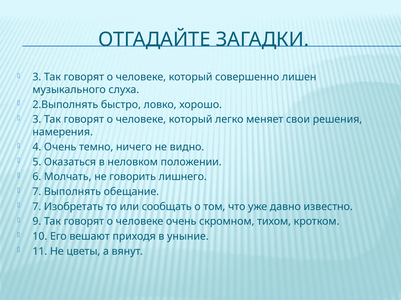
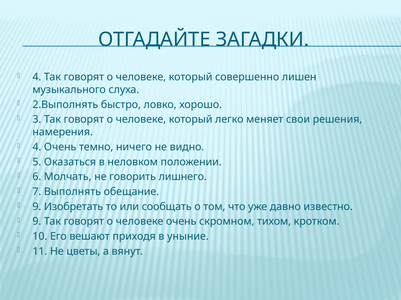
3: 3 -> 4 (37, 77)
7: 7 -> 9 (37, 207)
